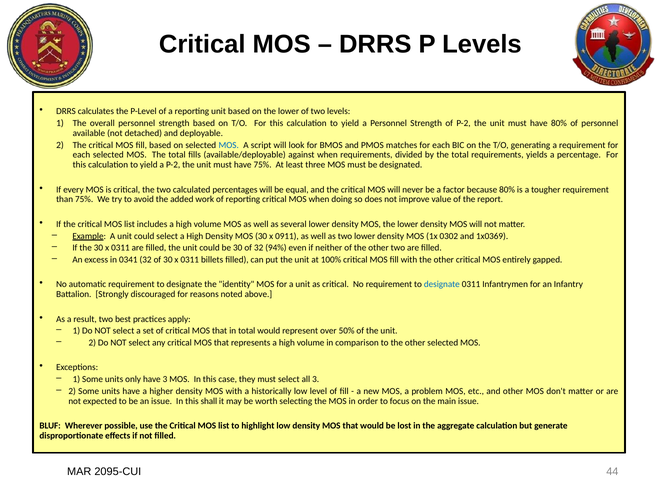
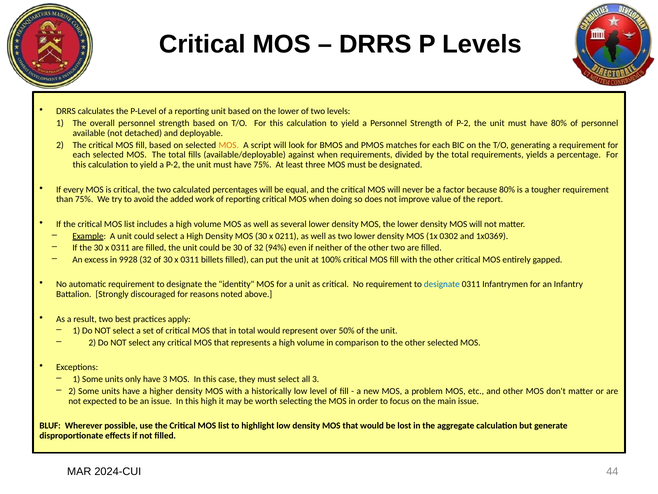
MOS colour: blue -> orange (229, 145)
0911: 0911 -> 0211 (287, 236)
0341: 0341 -> 9928 (128, 259)
this shall: shall -> high (209, 401)
2095-CUI: 2095-CUI -> 2024-CUI (118, 471)
